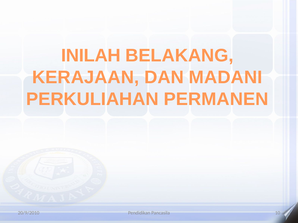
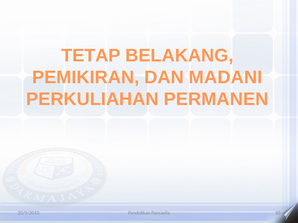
INILAH: INILAH -> TETAP (91, 56)
KERAJAAN: KERAJAAN -> PEMIKIRAN (86, 77)
